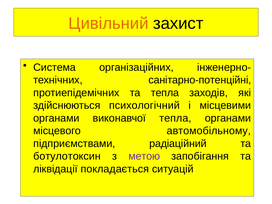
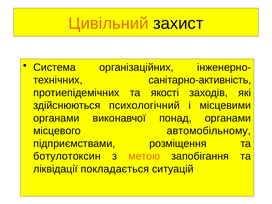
санітарно-потенційні: санітарно-потенційні -> санітарно-активність (200, 80)
та тепла: тепла -> якості (165, 93)
виконавчої тепла: тепла -> понад (175, 118)
радіаційний: радіаційний -> розміщення (178, 144)
метою colour: purple -> orange (144, 156)
